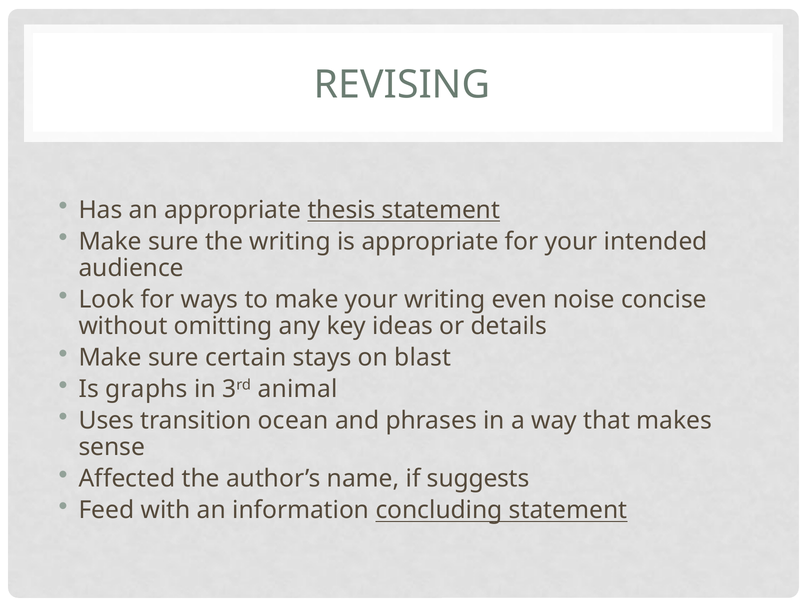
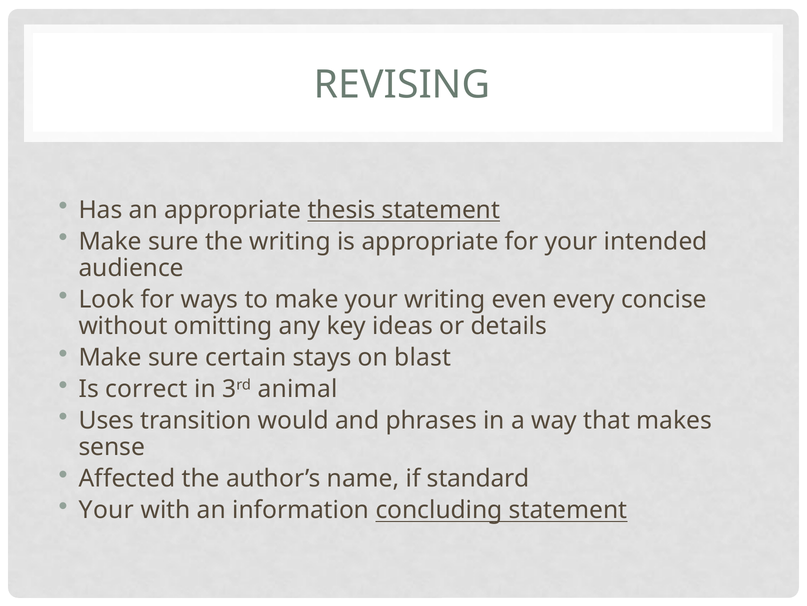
noise: noise -> every (584, 299)
graphs: graphs -> correct (146, 389)
ocean: ocean -> would (293, 420)
suggests: suggests -> standard (478, 478)
Feed: Feed -> Your (106, 510)
